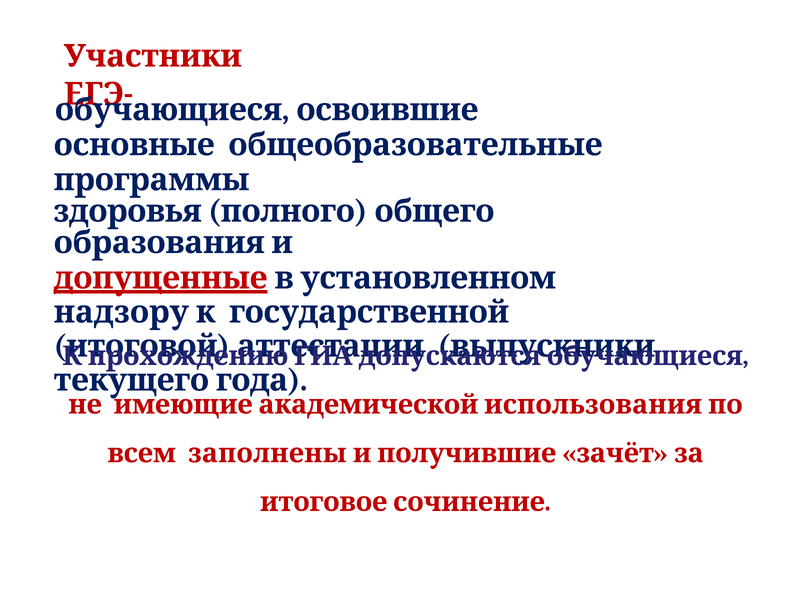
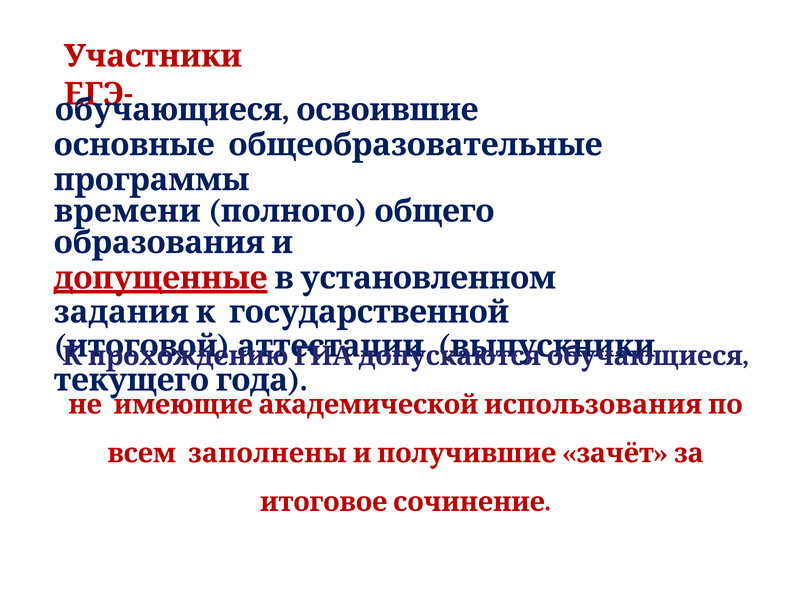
здоровья: здоровья -> времени (127, 211)
надзору: надзору -> задания (121, 312)
